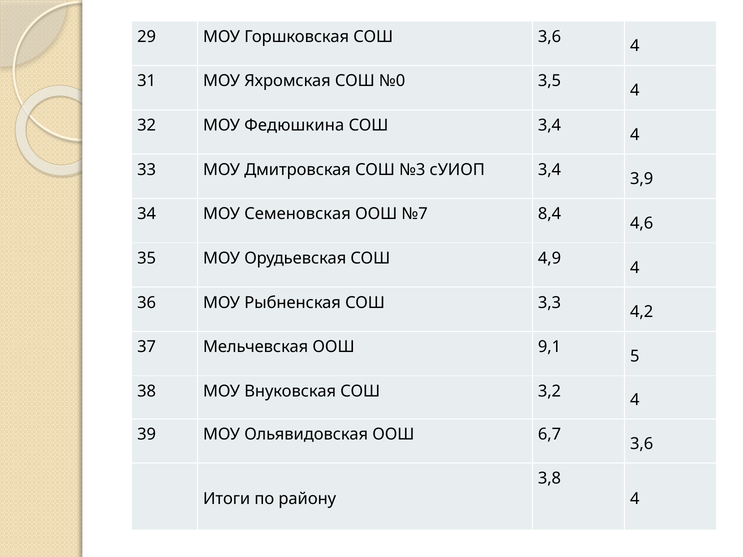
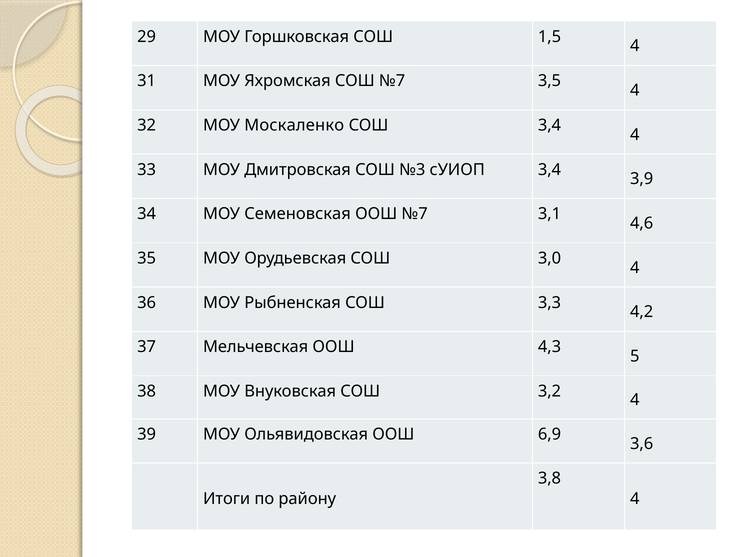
СОШ 3,6: 3,6 -> 1,5 (549, 37)
СОШ №0: №0 -> №7 (392, 81)
Федюшкина: Федюшкина -> Москаленко (294, 125)
8,4: 8,4 -> 3,1 (549, 214)
4,9: 4,9 -> 3,0 (549, 258)
9,1: 9,1 -> 4,3 (549, 347)
6,7: 6,7 -> 6,9 (549, 435)
